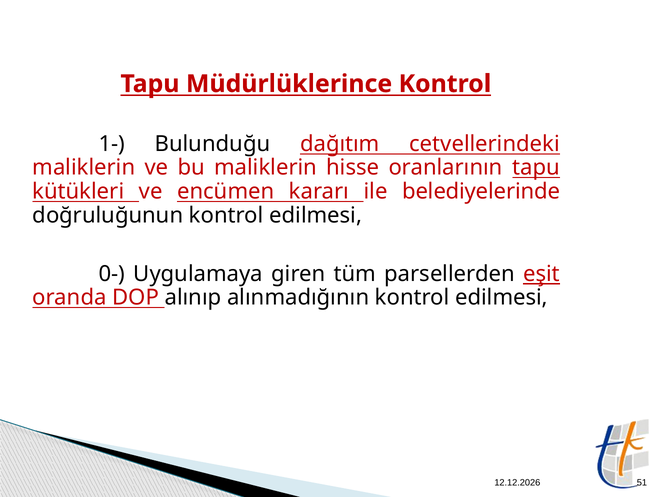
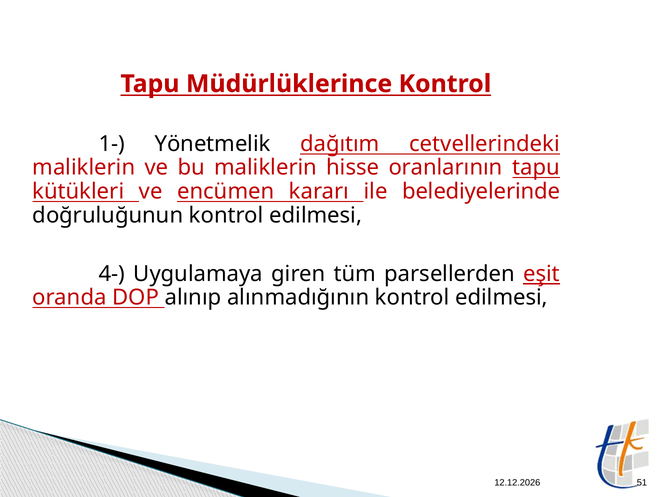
Bulunduğu: Bulunduğu -> Yönetmelik (213, 144)
0-: 0- -> 4- (112, 274)
